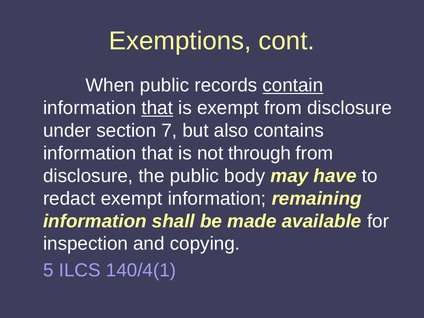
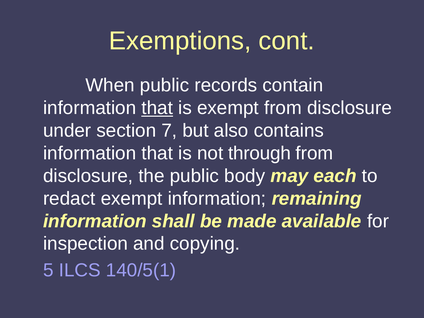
contain underline: present -> none (293, 85)
have: have -> each (335, 176)
140/4(1: 140/4(1 -> 140/5(1 (141, 270)
